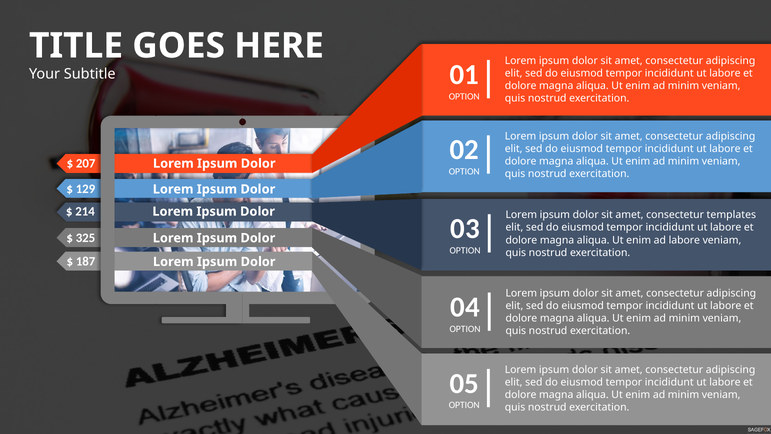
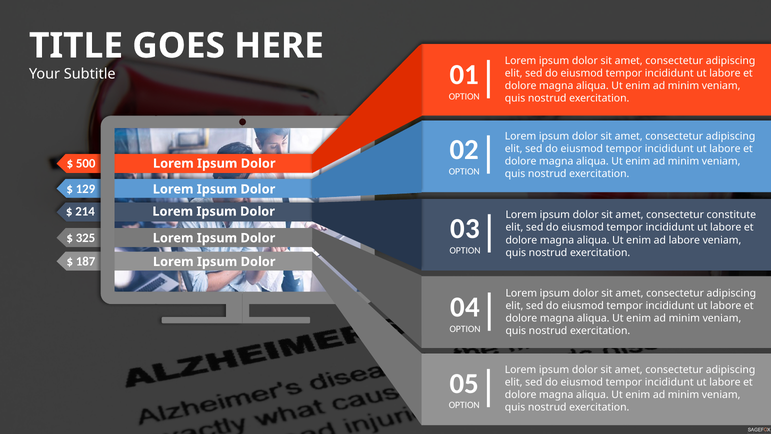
207: 207 -> 500 (86, 163)
templates: templates -> constitute (731, 215)
